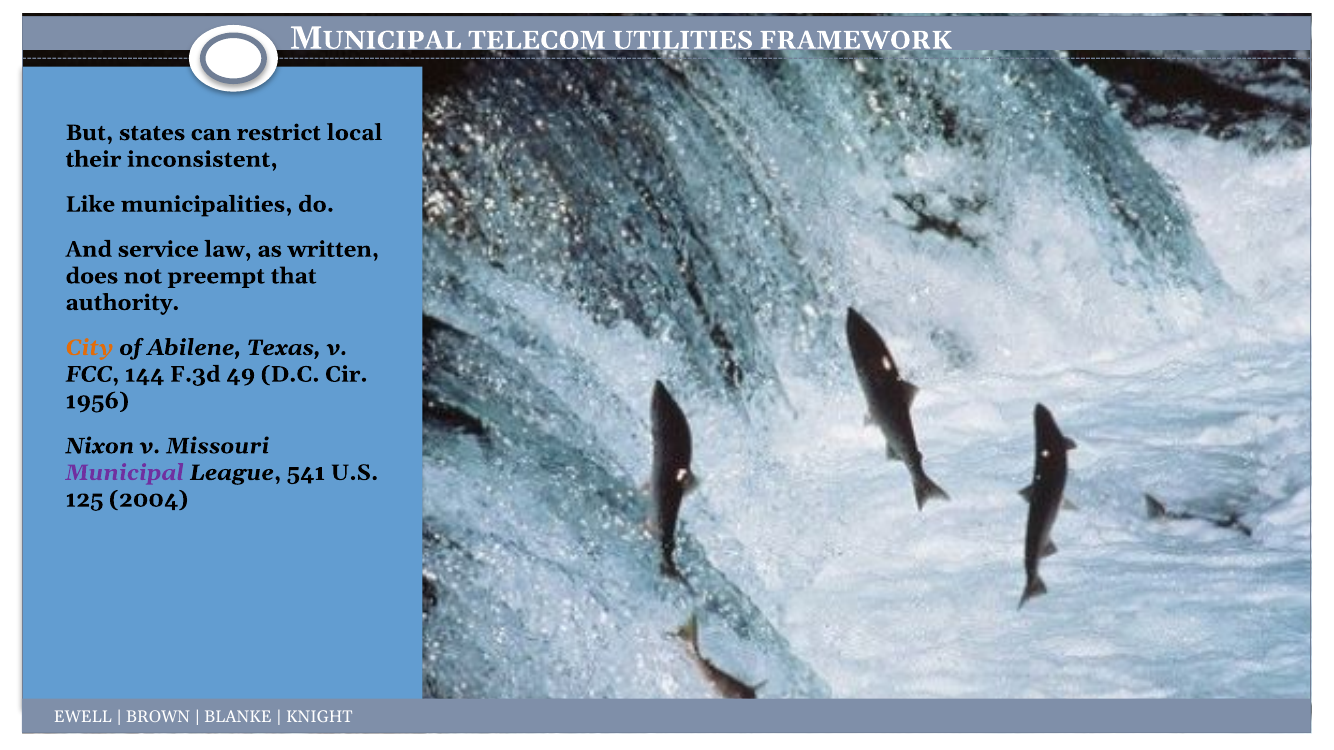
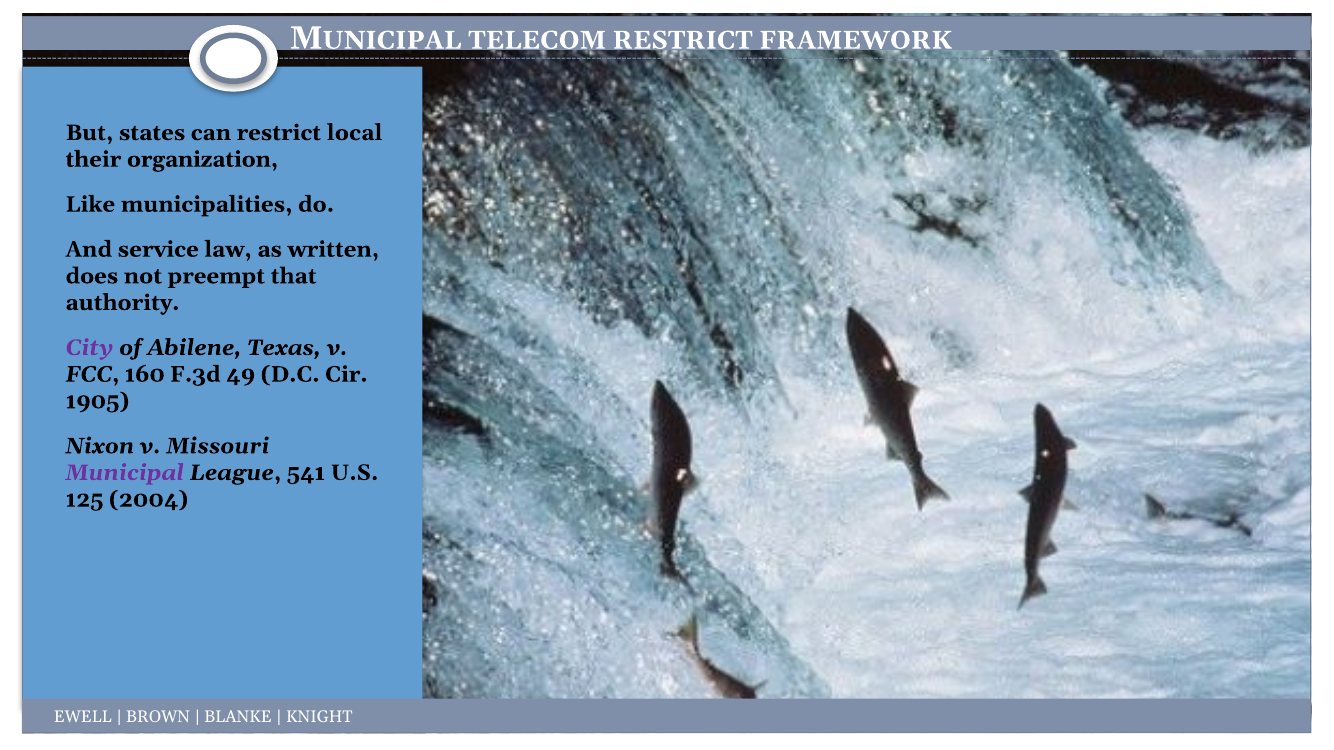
TELECOM UTILITIES: UTILITIES -> RESTRICT (683, 40)
inconsistent: inconsistent -> organization (202, 159)
City colour: orange -> purple (89, 348)
144: 144 -> 160 (145, 374)
1956: 1956 -> 1905 (97, 401)
